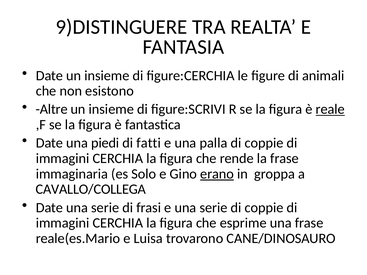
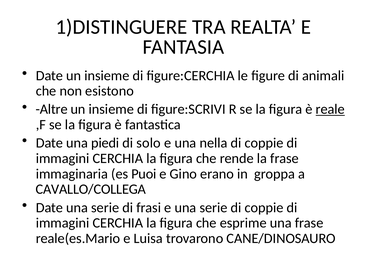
9)DISTINGUERE: 9)DISTINGUERE -> 1)DISTINGUERE (121, 27)
fatti: fatti -> solo (149, 143)
palla: palla -> nella (214, 143)
Solo: Solo -> Puoi (144, 174)
erano underline: present -> none (217, 174)
